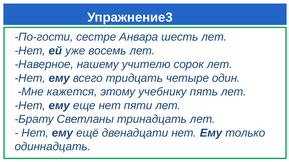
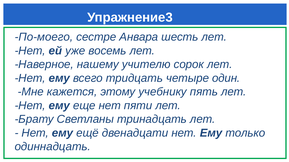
По-гости: По-гости -> По-моего (44, 37)
